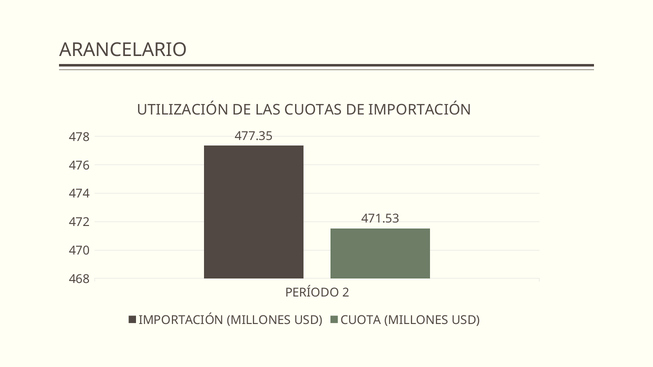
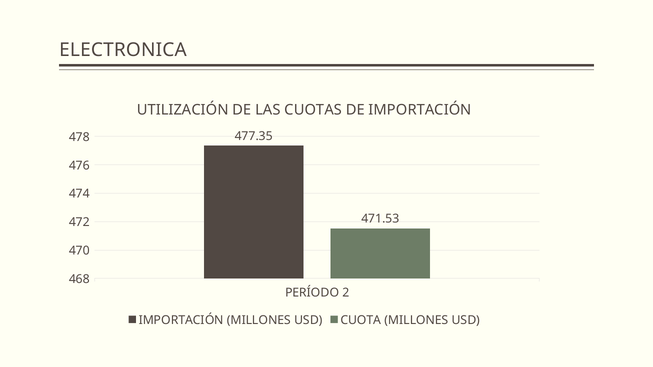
ARANCELARIO: ARANCELARIO -> ELECTRONICA (123, 50)
